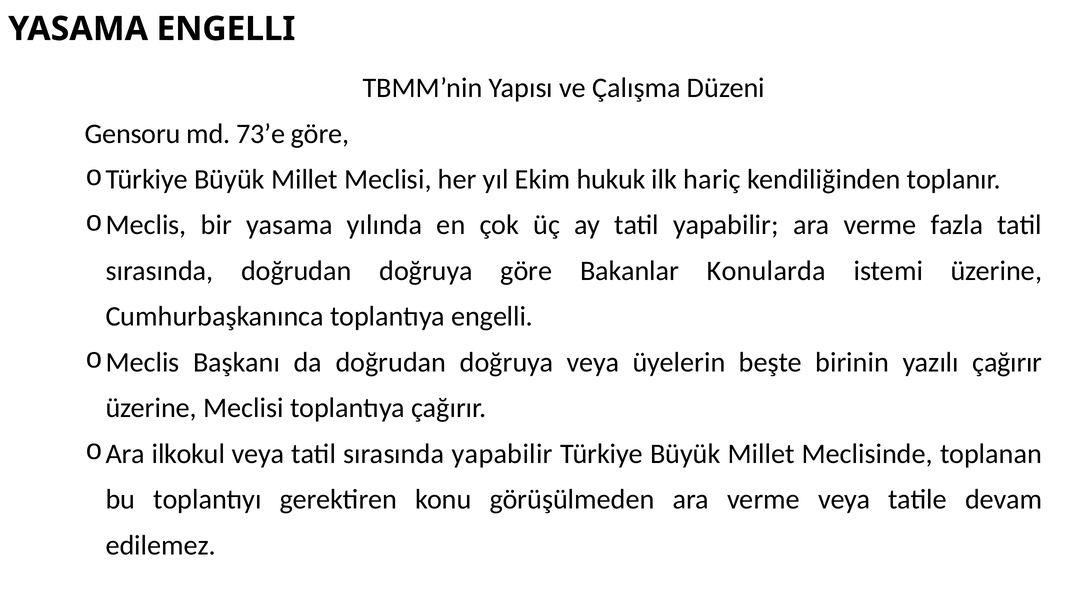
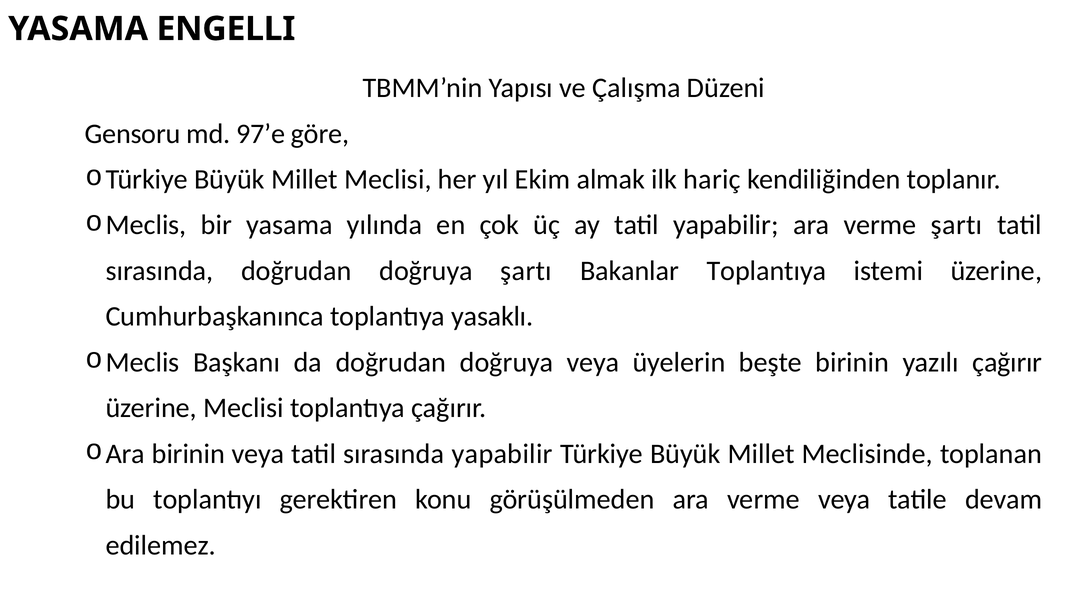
73’e: 73’e -> 97’e (261, 134)
hukuk: hukuk -> almak (611, 179)
verme fazla: fazla -> şartı (957, 225)
doğruya göre: göre -> şartı (526, 271)
Bakanlar Konularda: Konularda -> Toplantıya (767, 271)
toplantıya engelli: engelli -> yasaklı (492, 316)
Ara ilkokul: ilkokul -> birinin (188, 454)
